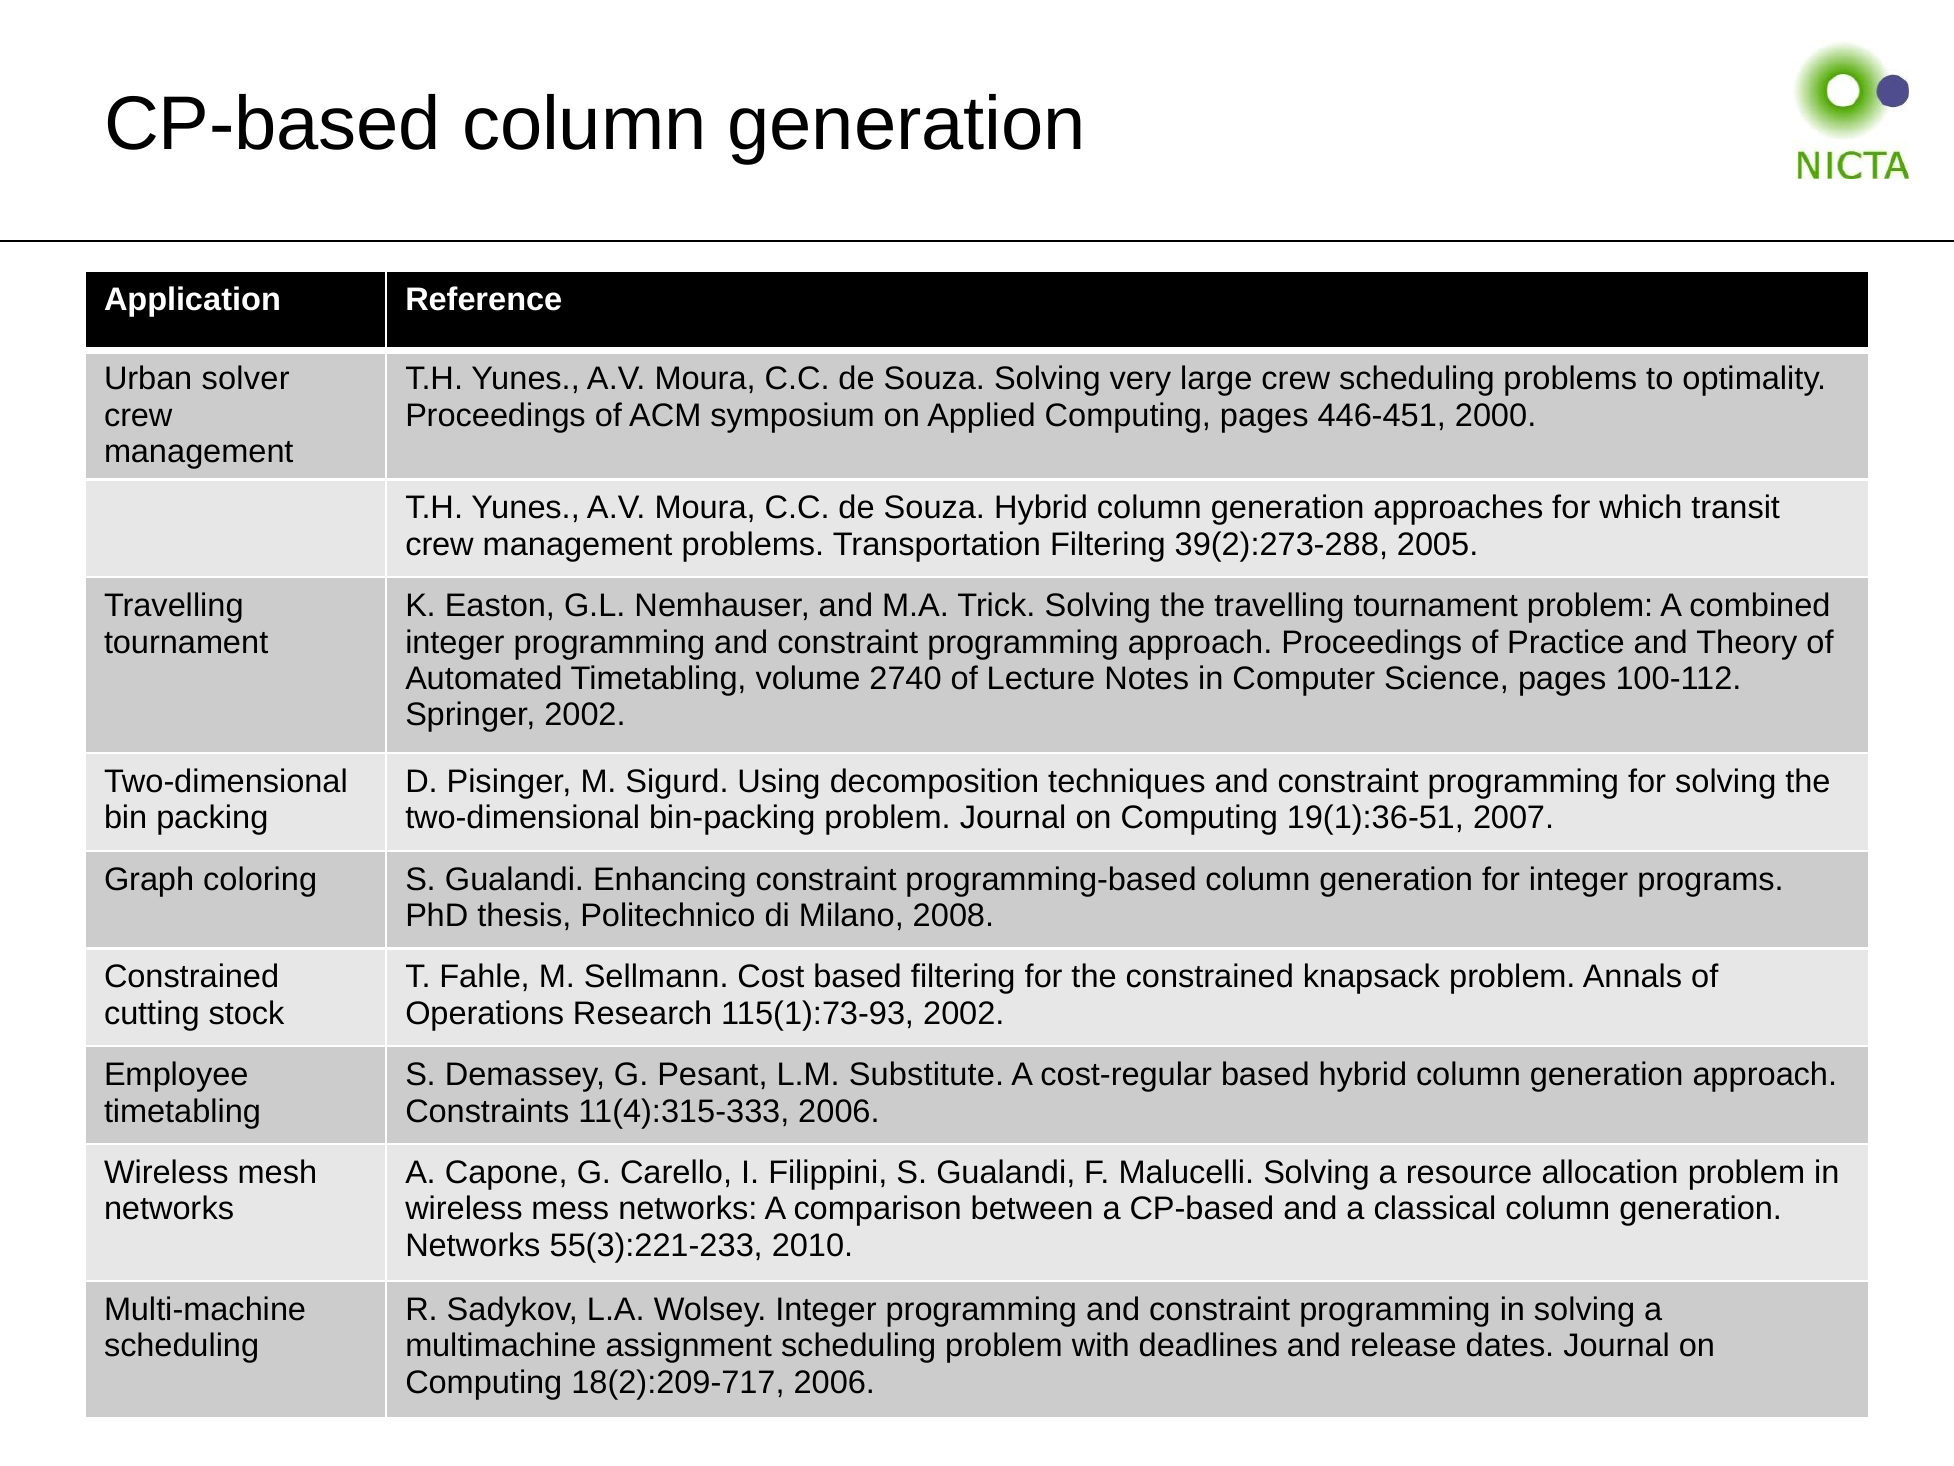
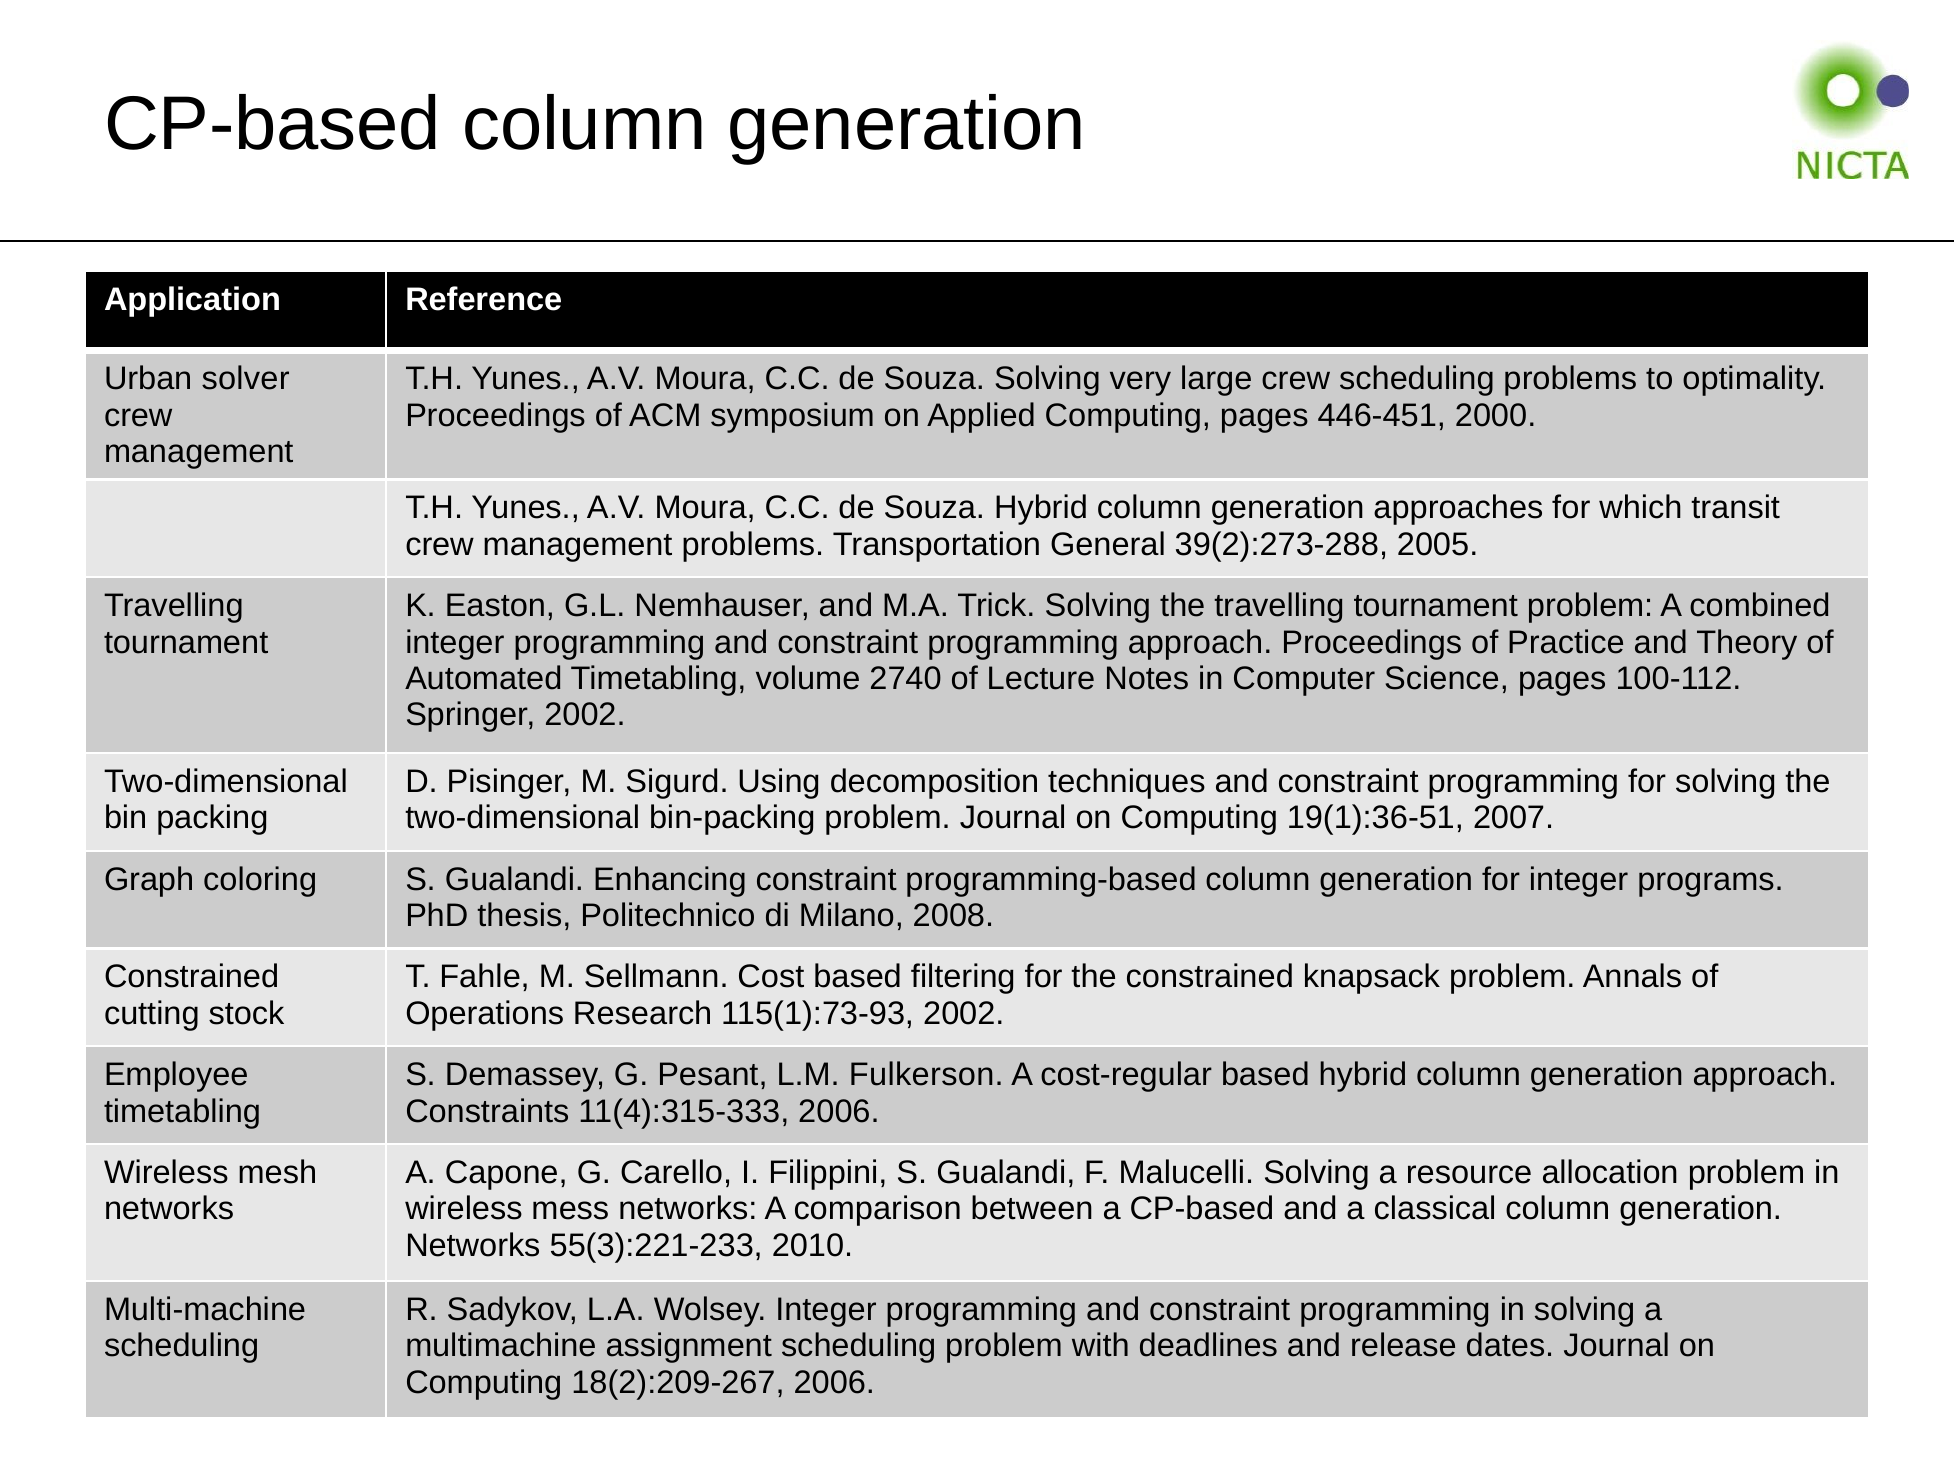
Transportation Filtering: Filtering -> General (1108, 544)
Substitute: Substitute -> Fulkerson (926, 1075)
18(2):209-717: 18(2):209-717 -> 18(2):209-267 (678, 1382)
